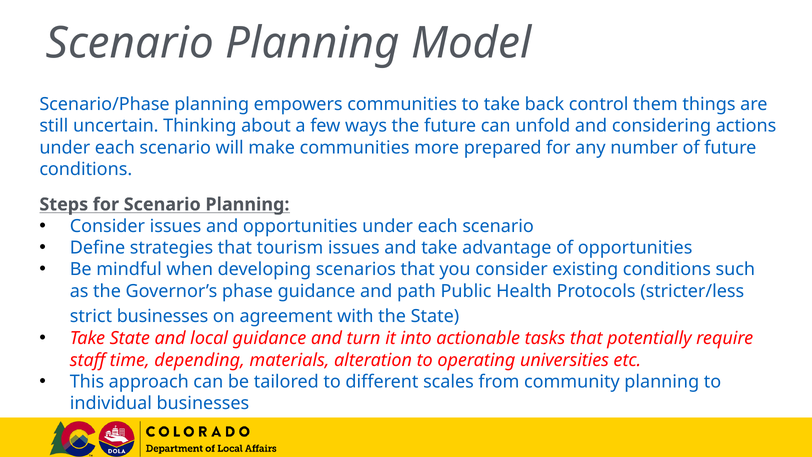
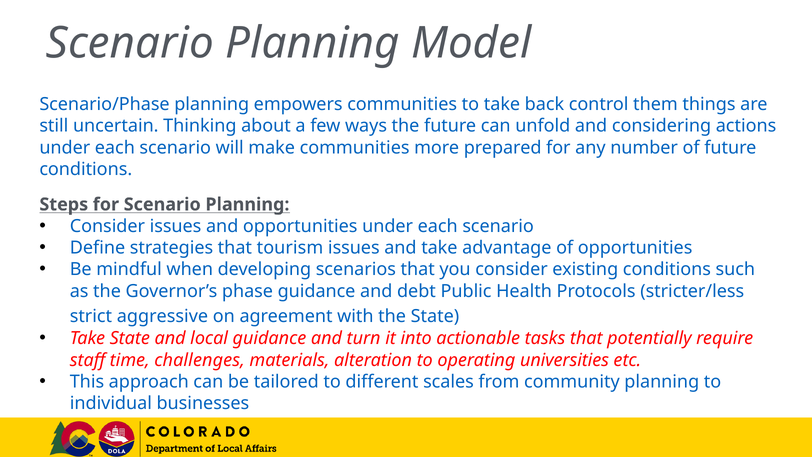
path: path -> debt (416, 291)
strict businesses: businesses -> aggressive (162, 316)
depending: depending -> challenges (200, 360)
